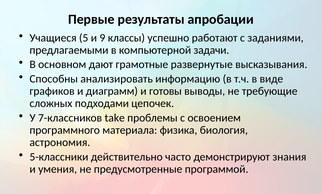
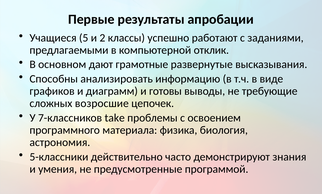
9: 9 -> 2 (102, 38)
задачи: задачи -> отклик (211, 50)
подходами: подходами -> возросшие (102, 104)
